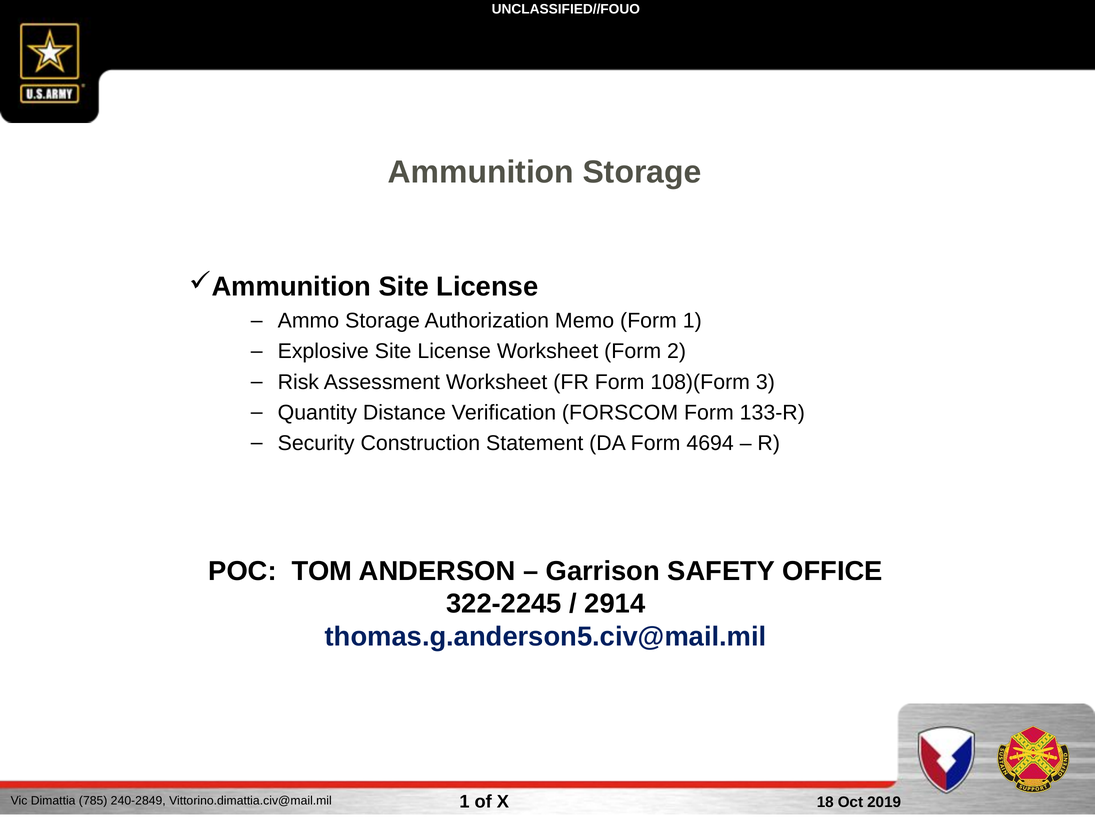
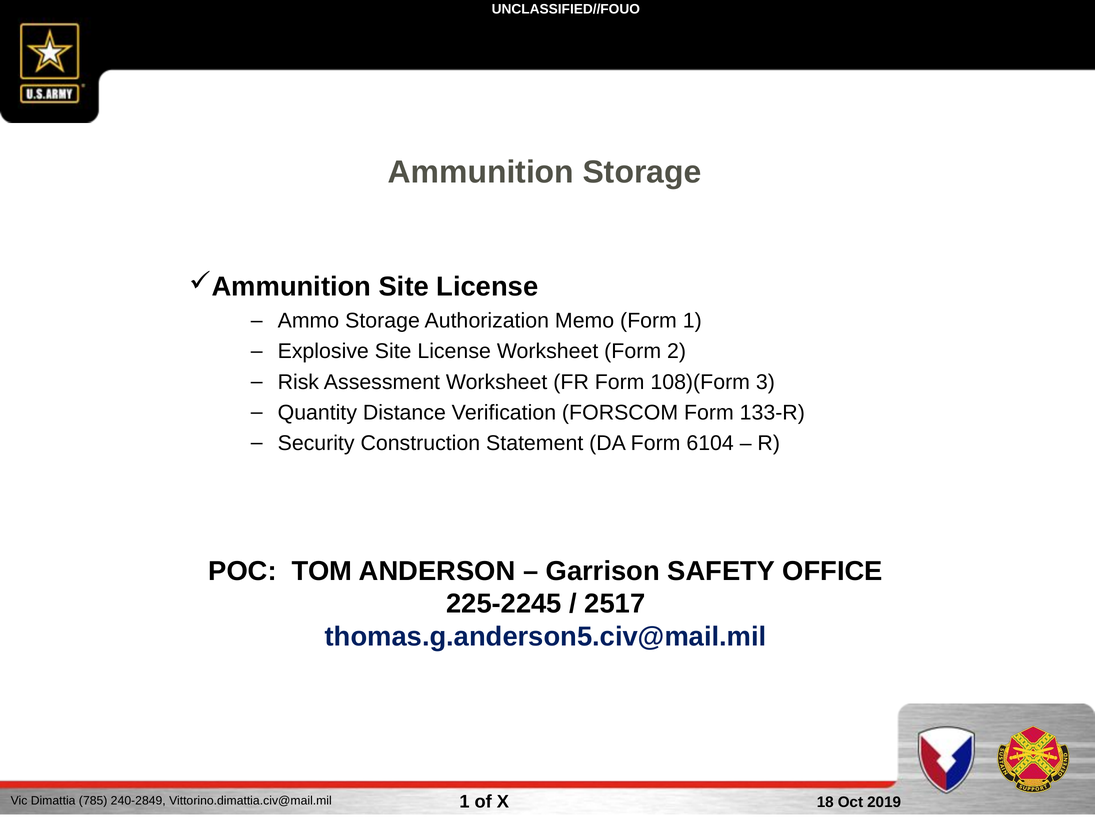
4694: 4694 -> 6104 (710, 443)
322-2245: 322-2245 -> 225-2245 (504, 604)
2914: 2914 -> 2517 (615, 604)
